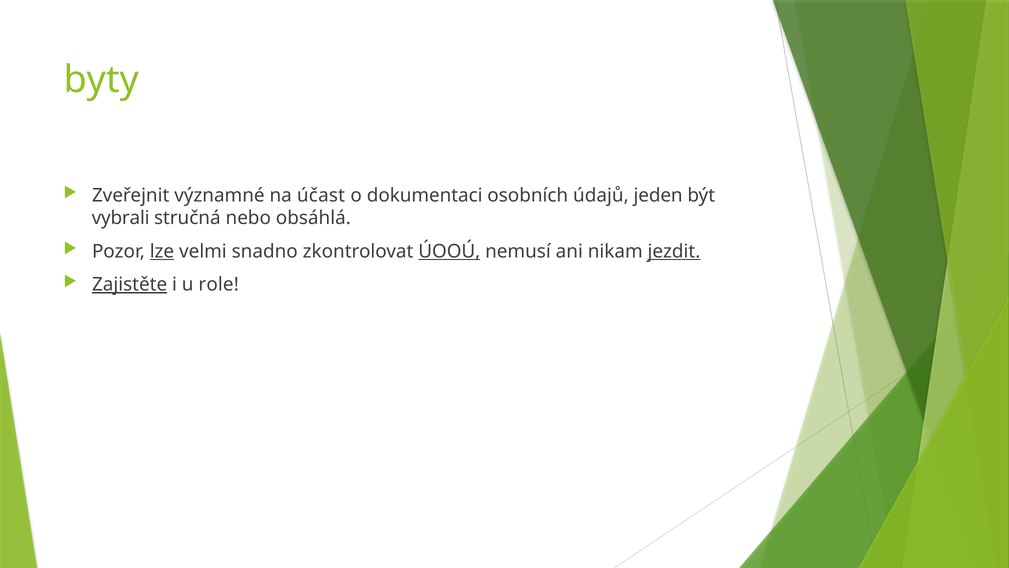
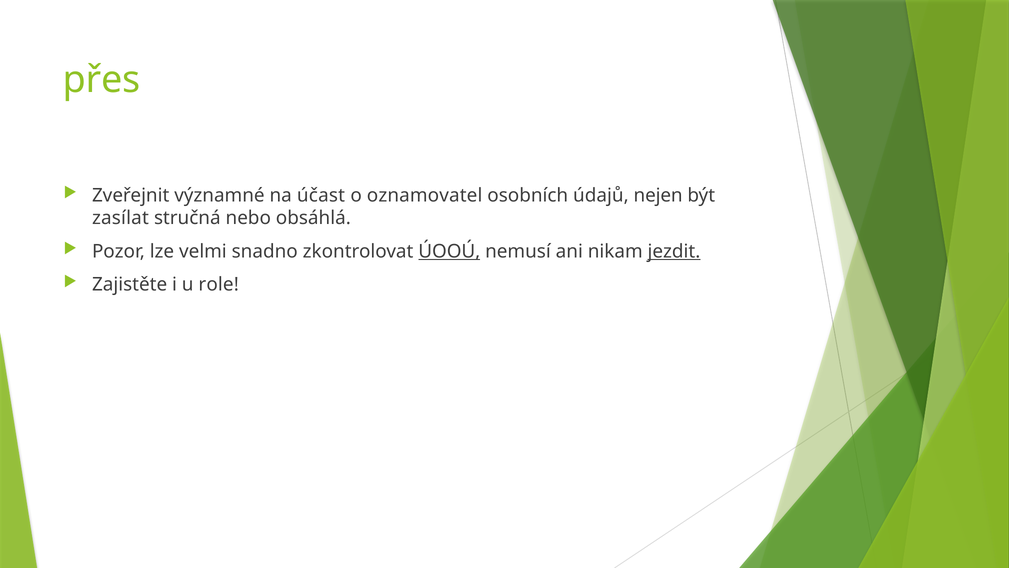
byty: byty -> přes (102, 80)
dokumentaci: dokumentaci -> oznamovatel (425, 195)
jeden: jeden -> nejen (658, 195)
vybrali: vybrali -> zasílat (120, 218)
lze underline: present -> none (162, 251)
Zajistěte underline: present -> none (130, 284)
